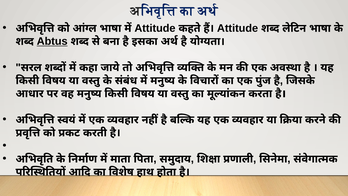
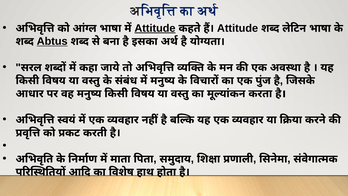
Attitude underline: none -> present (155, 28)
